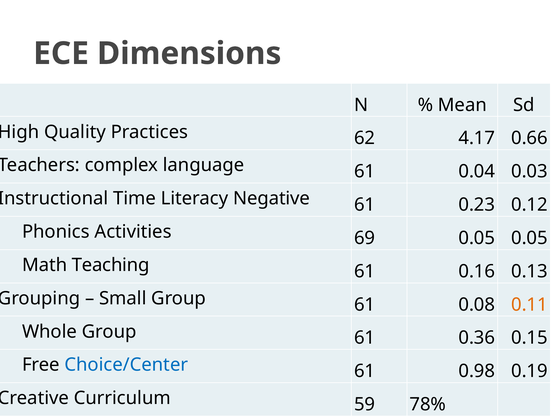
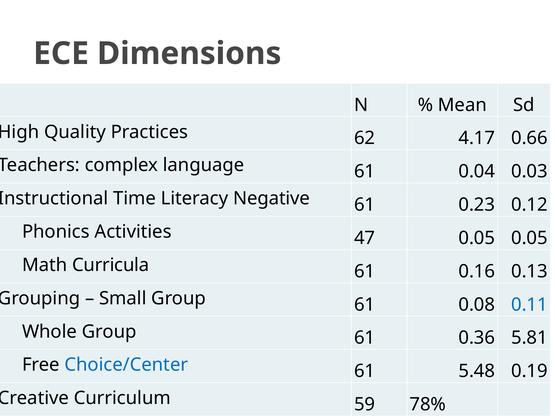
69: 69 -> 47 (365, 238)
Teaching: Teaching -> Curricula (111, 265)
0.11 colour: orange -> blue (529, 305)
0.15: 0.15 -> 5.81 (529, 338)
0.98: 0.98 -> 5.48 (477, 371)
